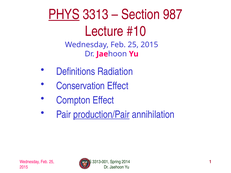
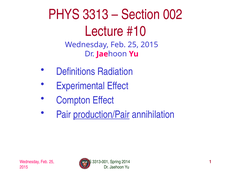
PHYS underline: present -> none (64, 14)
987: 987 -> 002 (173, 14)
Conservation: Conservation -> Experimental (80, 86)
